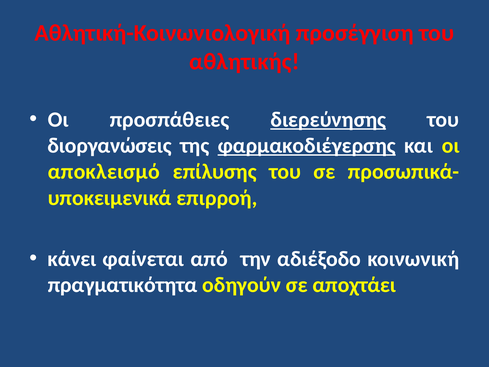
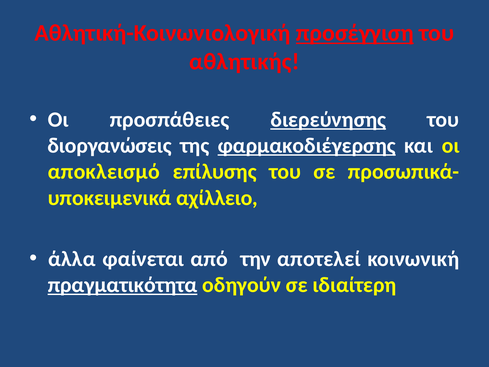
προσέγγιση underline: none -> present (355, 33)
επιρροή: επιρροή -> αχίλλειο (217, 198)
κάνει: κάνει -> άλλα (72, 259)
αδιέξοδο: αδιέξοδο -> αποτελεί (319, 259)
πραγματικότητα underline: none -> present (123, 285)
αποχτάει: αποχτάει -> ιδιαίτερη (354, 285)
